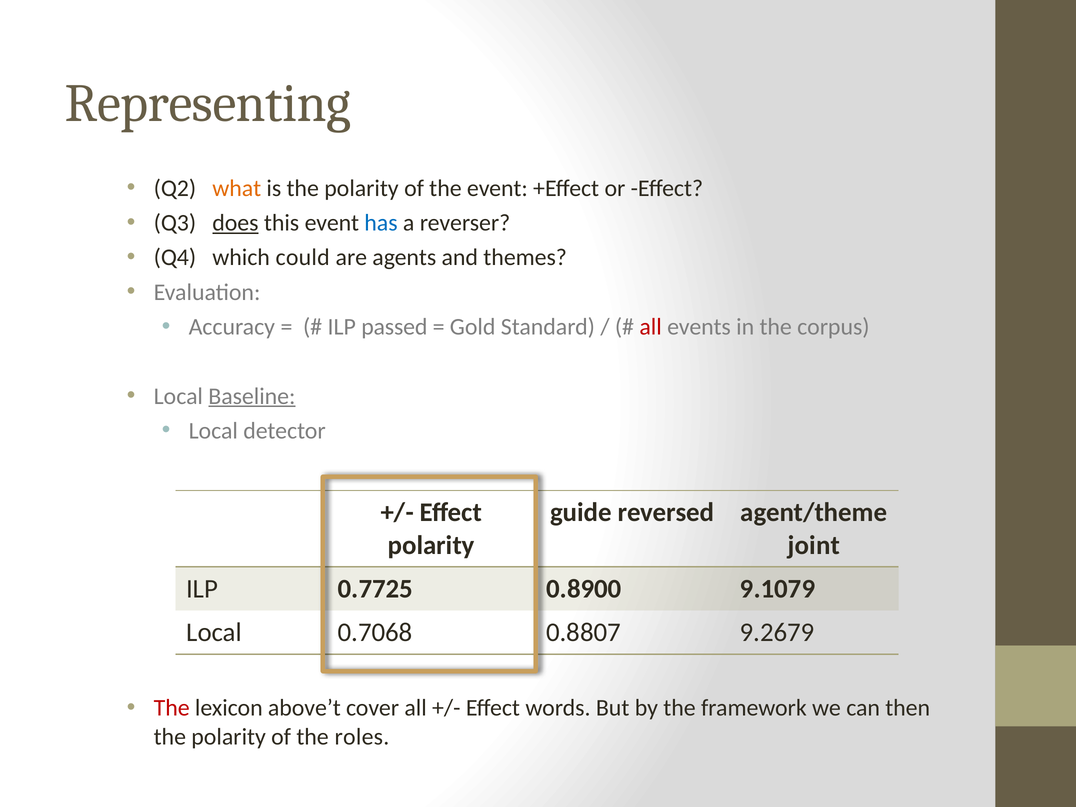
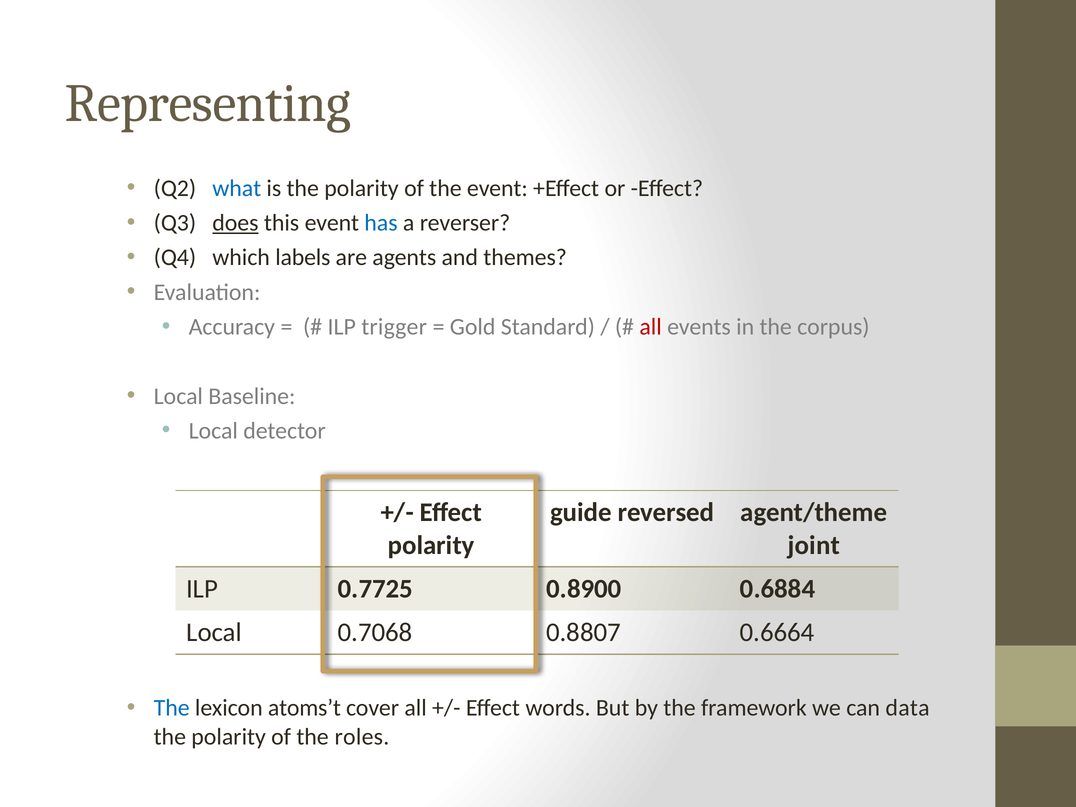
what colour: orange -> blue (237, 188)
could: could -> labels (303, 258)
passed: passed -> trigger (394, 327)
Baseline underline: present -> none (252, 396)
9.1079: 9.1079 -> 0.6884 (778, 589)
9.2679: 9.2679 -> 0.6664 (777, 633)
The colour: red -> blue (172, 708)
above’t: above’t -> atoms’t (304, 708)
then: then -> data (908, 708)
